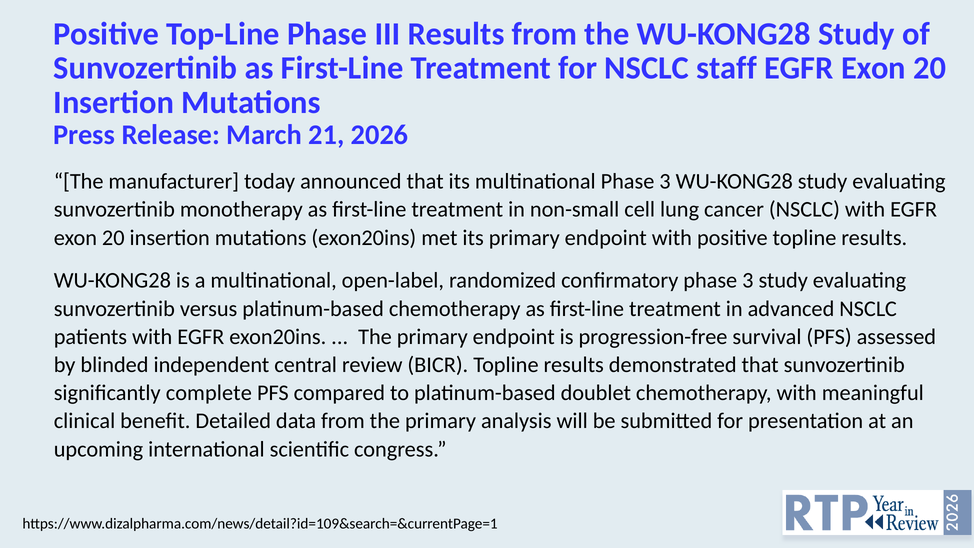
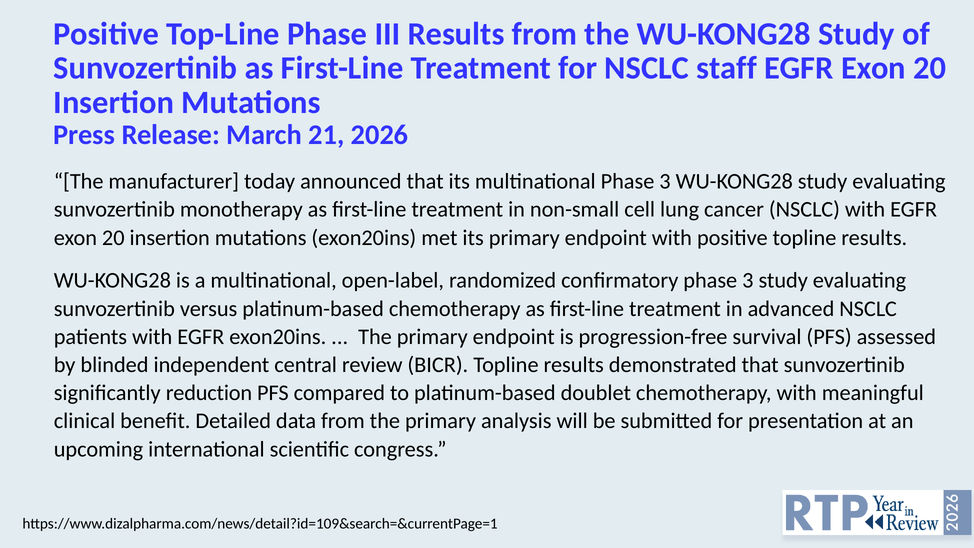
complete: complete -> reduction (209, 393)
